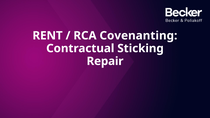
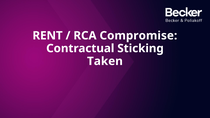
Covenanting: Covenanting -> Compromise (138, 36)
Repair: Repair -> Taken (105, 61)
